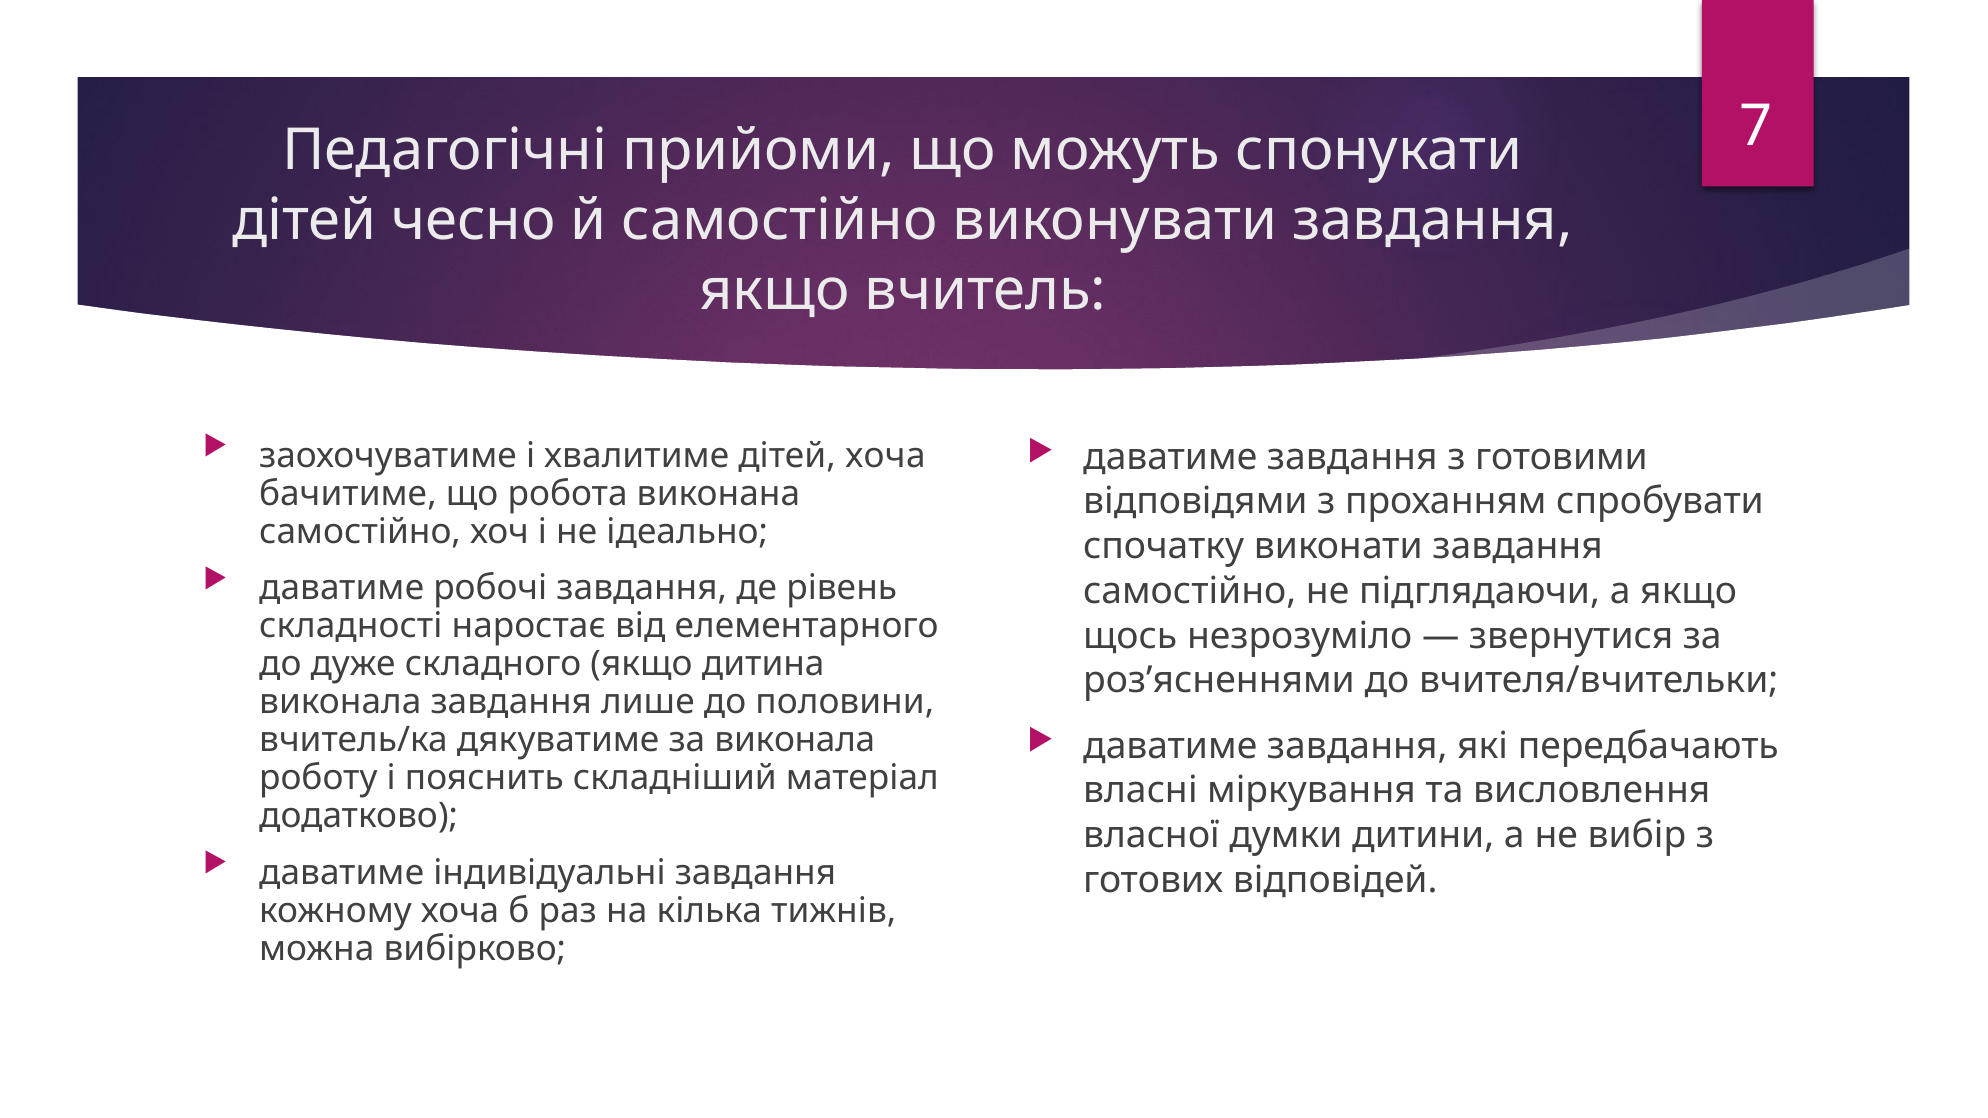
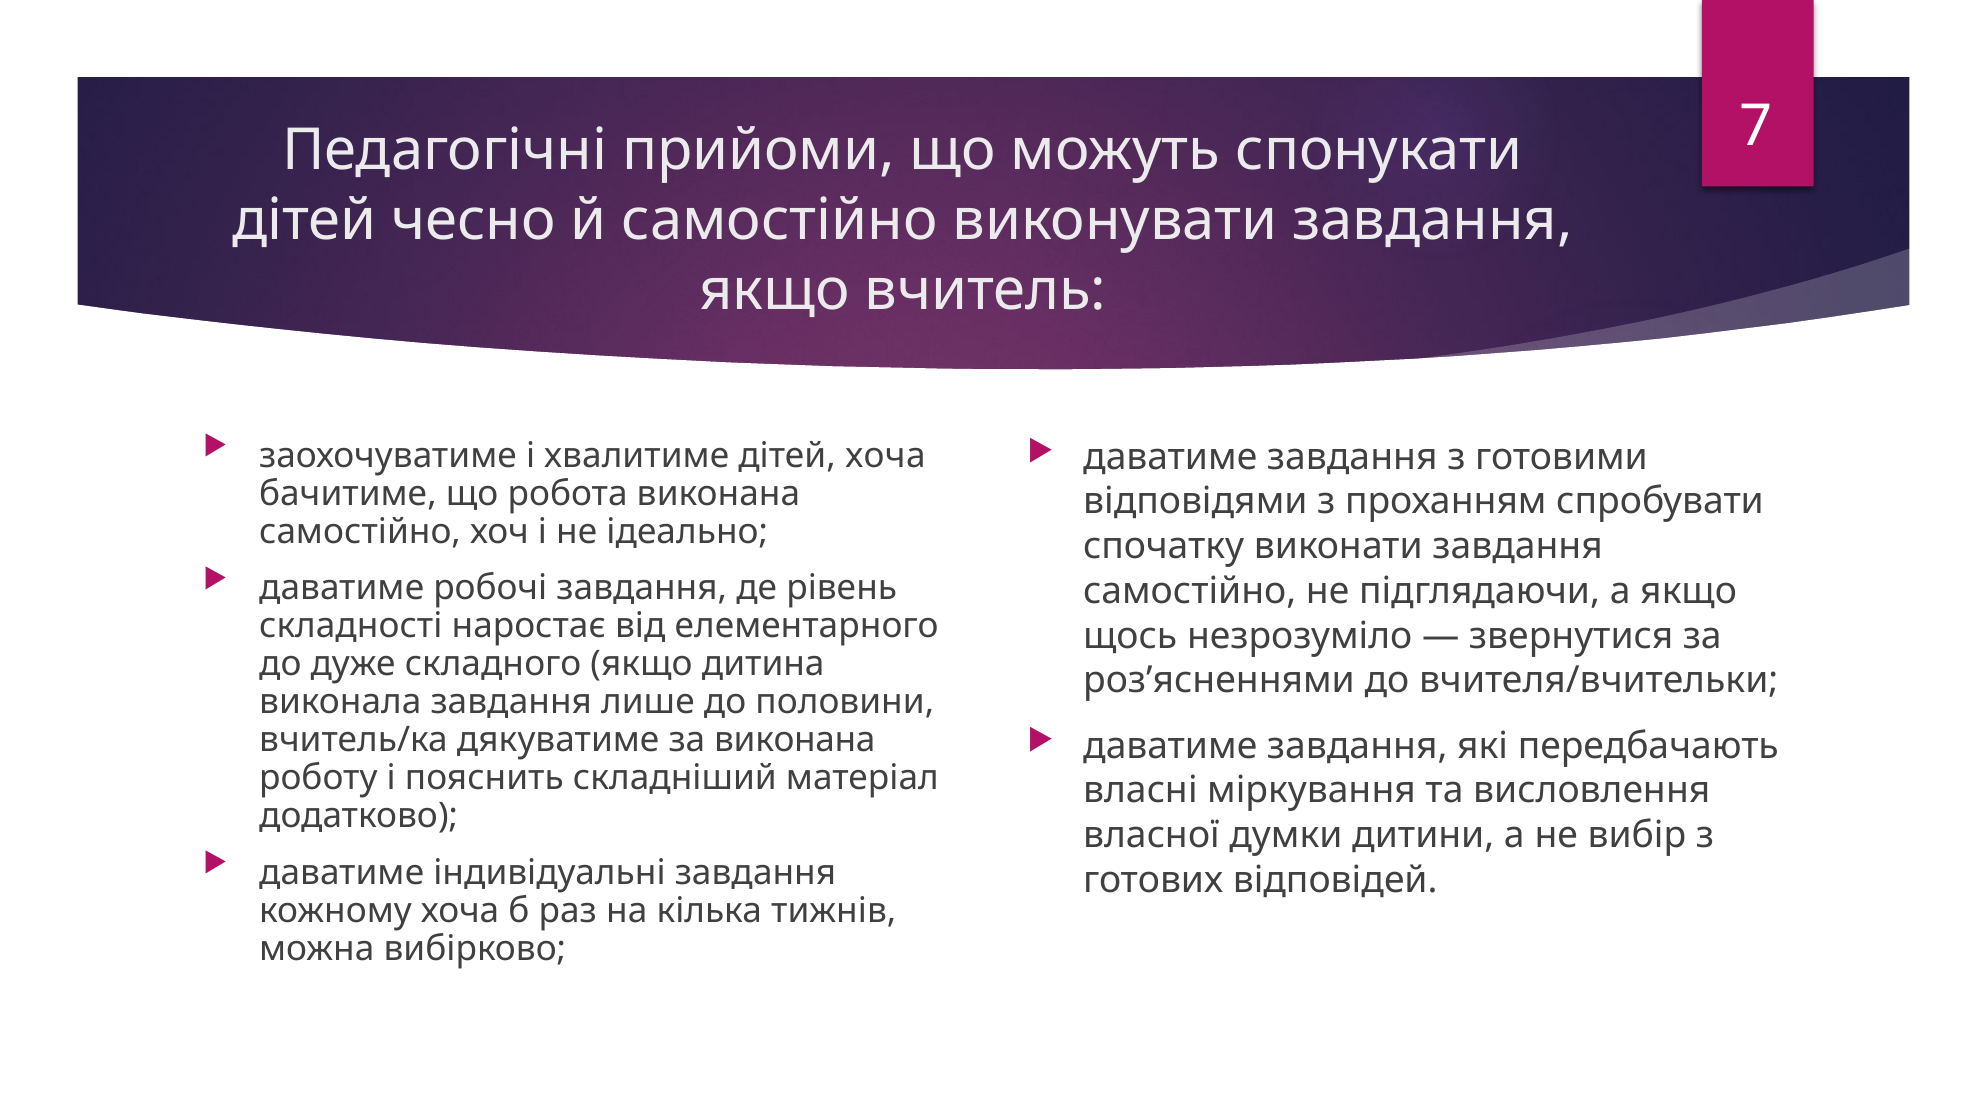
за виконала: виконала -> виконана (795, 740)
